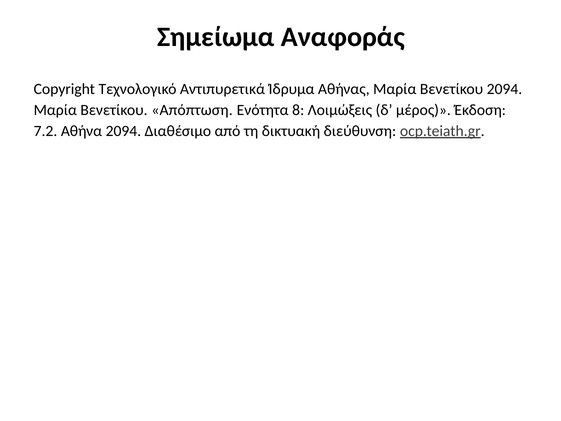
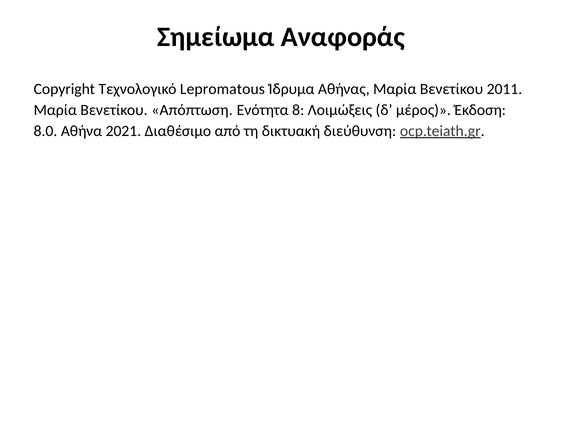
Αντιπυρετικά: Αντιπυρετικά -> Lepromatous (222, 89)
Βενετίκου 2094: 2094 -> 2011 (504, 89)
7.2: 7.2 -> 8.0 (45, 131)
Αθήνα 2094: 2094 -> 2021 (123, 131)
